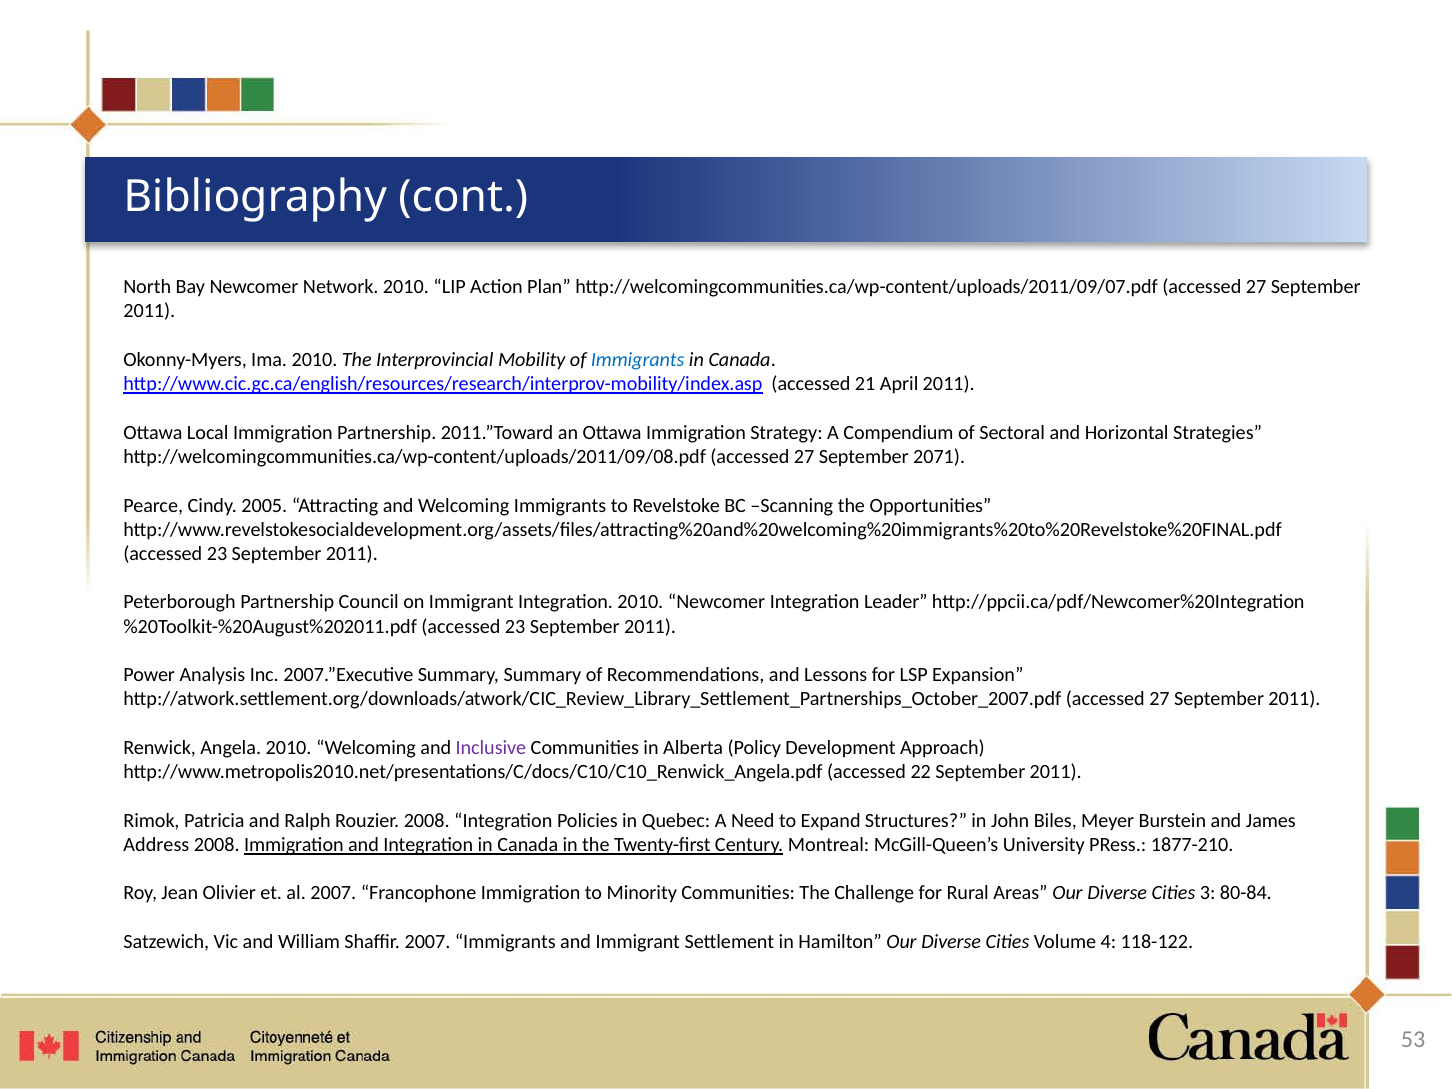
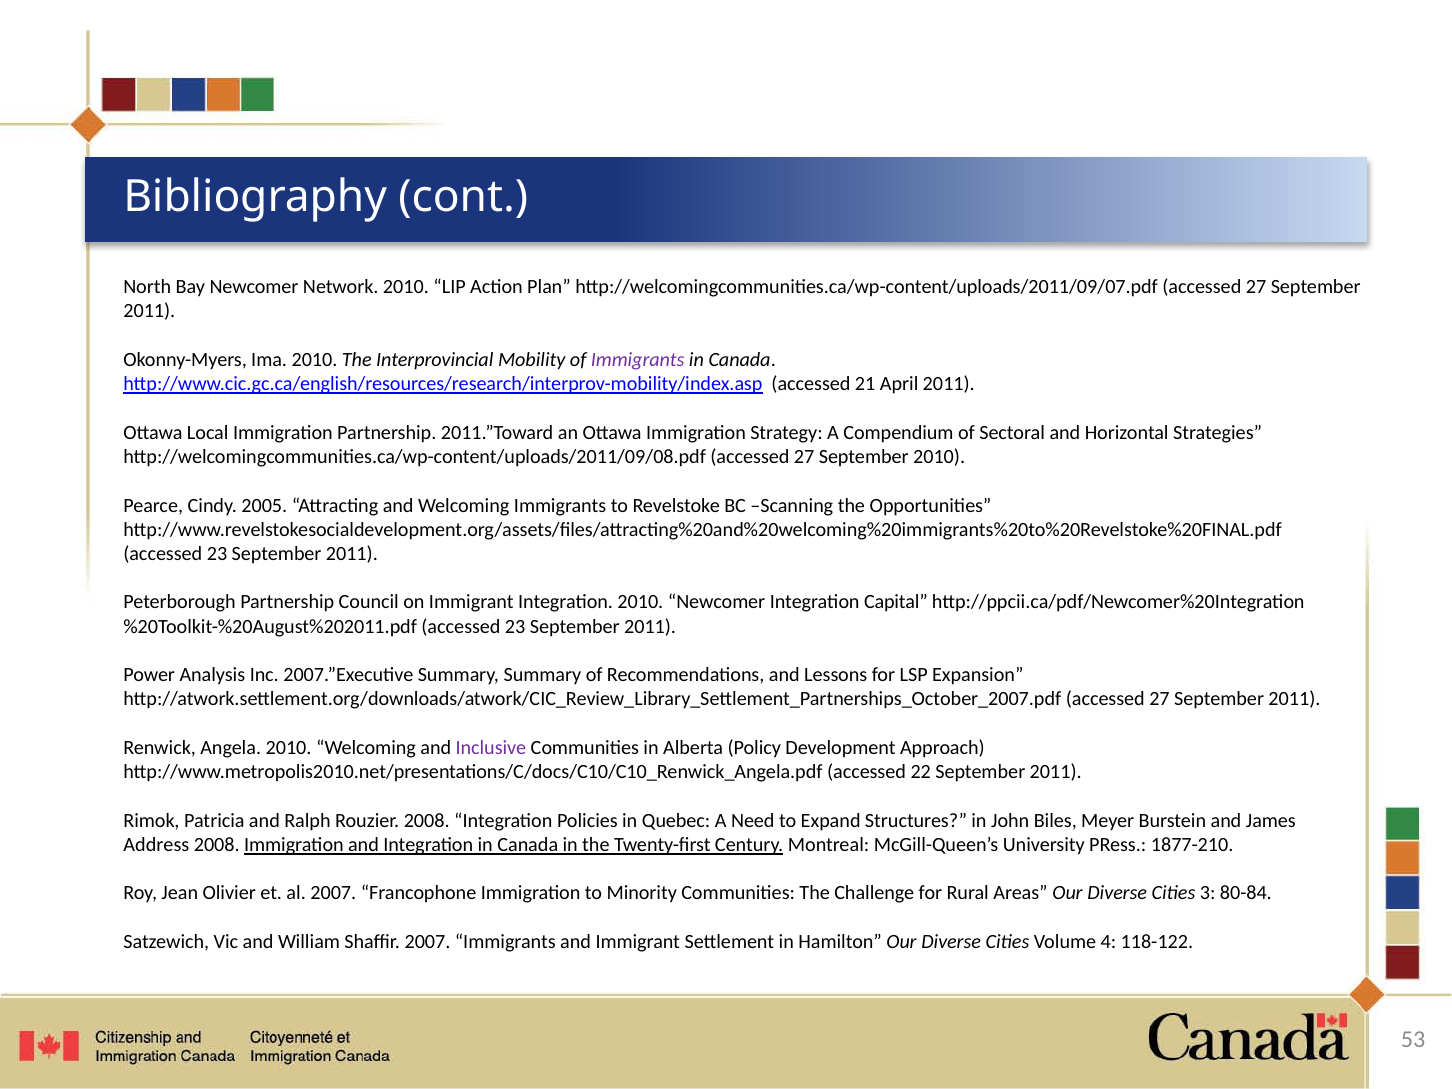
Immigrants colour: blue -> purple (638, 360)
September 2071: 2071 -> 2010 (939, 457)
Leader: Leader -> Capital (896, 602)
